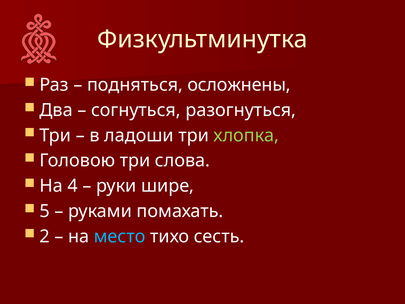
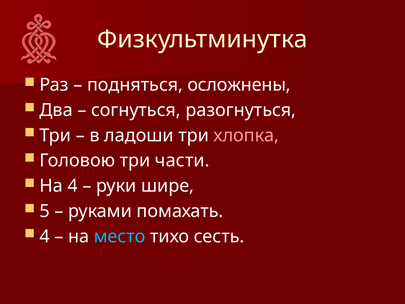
хлопка colour: light green -> pink (246, 135)
слова: слова -> части (182, 161)
2: 2 -> 4 (45, 236)
